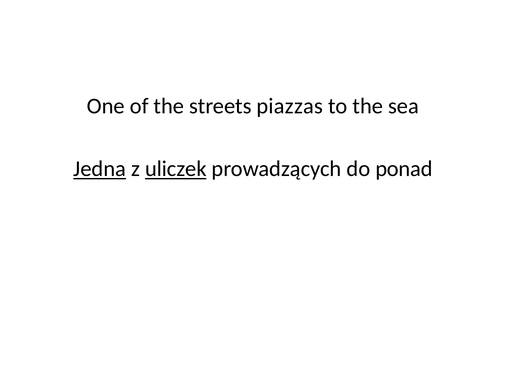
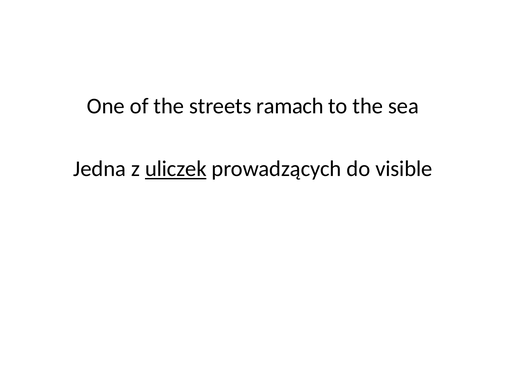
piazzas: piazzas -> ramach (290, 106)
Jedna underline: present -> none (100, 169)
ponad: ponad -> visible (404, 169)
